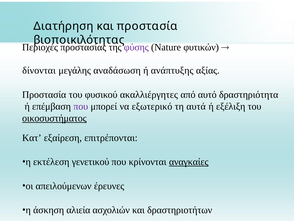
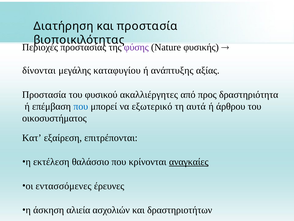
φυτικών: φυτικών -> φυσικής (201, 47)
αναδάσωση: αναδάσωση -> καταφυγίου (117, 70)
αυτό: αυτό -> προς (207, 94)
που colour: purple -> blue (81, 106)
εξέλιξη: εξέλιξη -> άρθρου (231, 106)
οικοσυστήματος underline: present -> none (54, 118)
γενετικού: γενετικού -> θαλάσσιο (91, 162)
απειλούμενων: απειλούμενων -> εντασσόμενες (63, 186)
